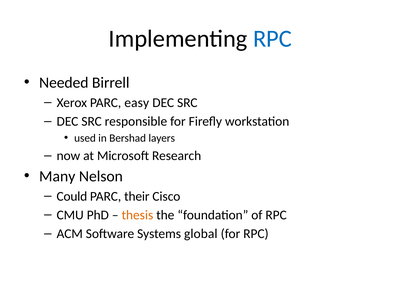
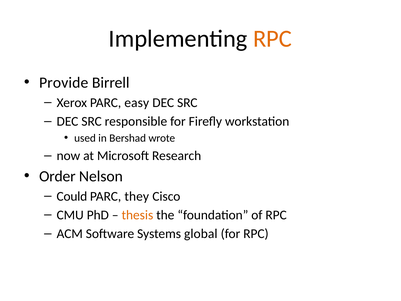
RPC colour: blue -> orange (273, 39)
Needed: Needed -> Provide (64, 83)
layers: layers -> wrote (162, 138)
Many: Many -> Order (57, 176)
their: their -> they (137, 196)
